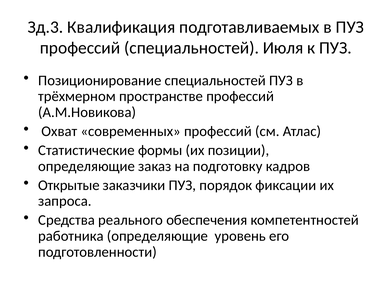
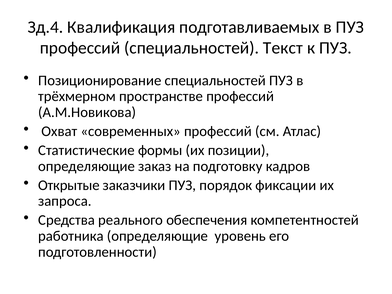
Зд.3: Зд.3 -> Зд.4 (46, 27)
Июля: Июля -> Текст (283, 48)
